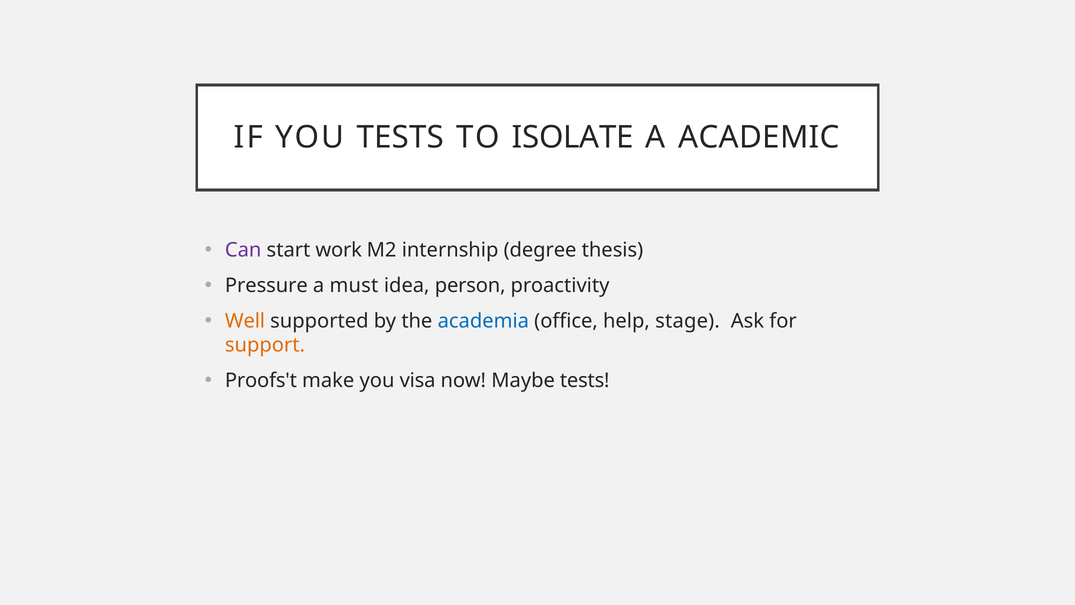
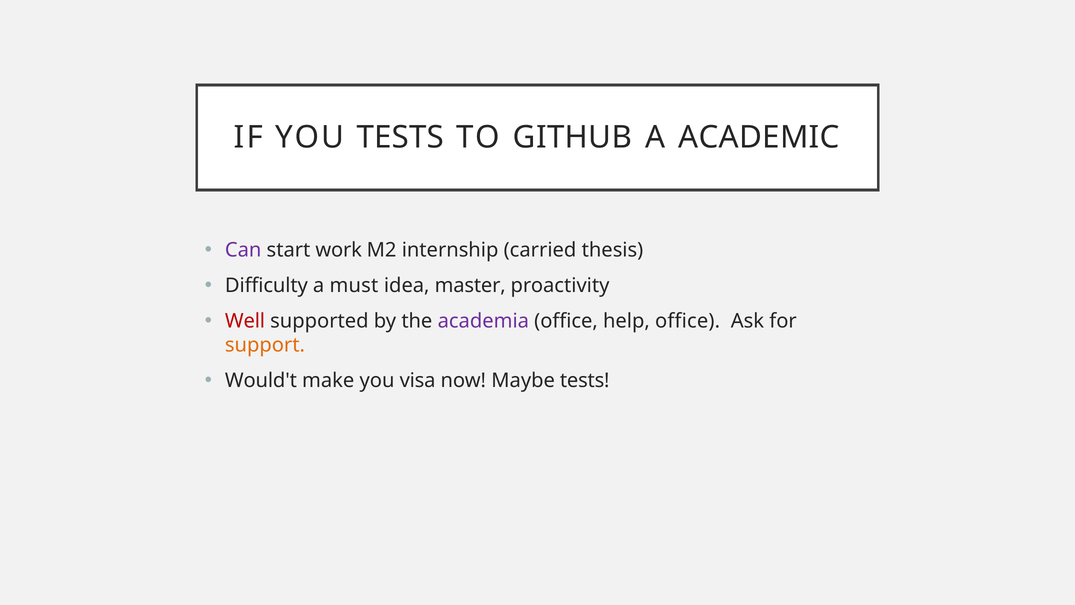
ISOLATE: ISOLATE -> GITHUB (572, 137)
degree: degree -> carried (540, 250)
Pressure: Pressure -> Difficulty (266, 286)
person: person -> master (470, 286)
Well colour: orange -> red (245, 321)
academia colour: blue -> purple (483, 321)
help stage: stage -> office (688, 321)
Proofs't: Proofs't -> Would't (261, 381)
